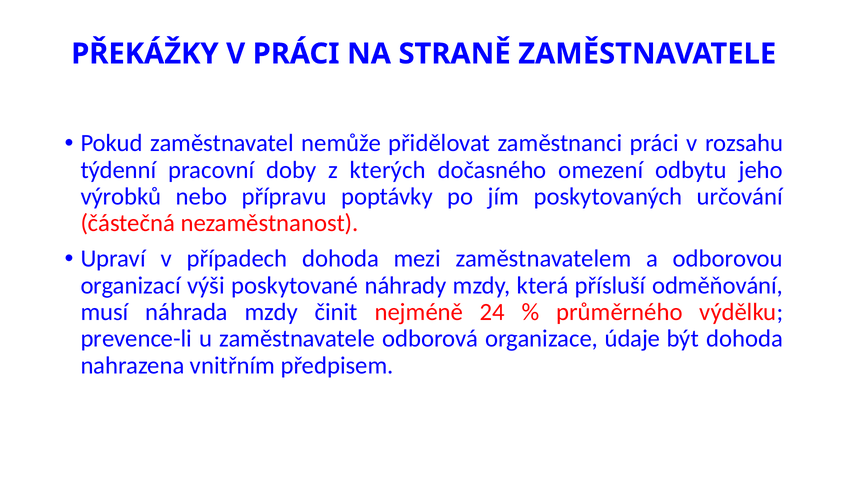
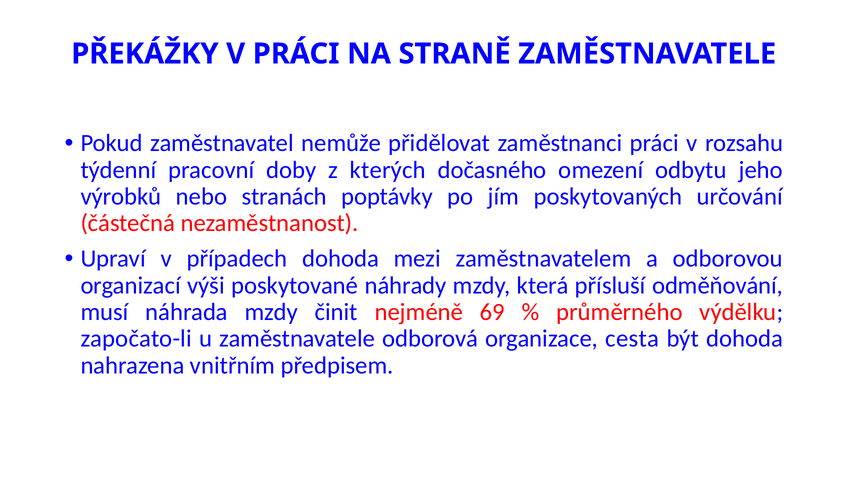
přípravu: přípravu -> stranách (284, 197)
24: 24 -> 69 (492, 312)
prevence-li: prevence-li -> započato-li (136, 339)
údaje: údaje -> cesta (632, 339)
